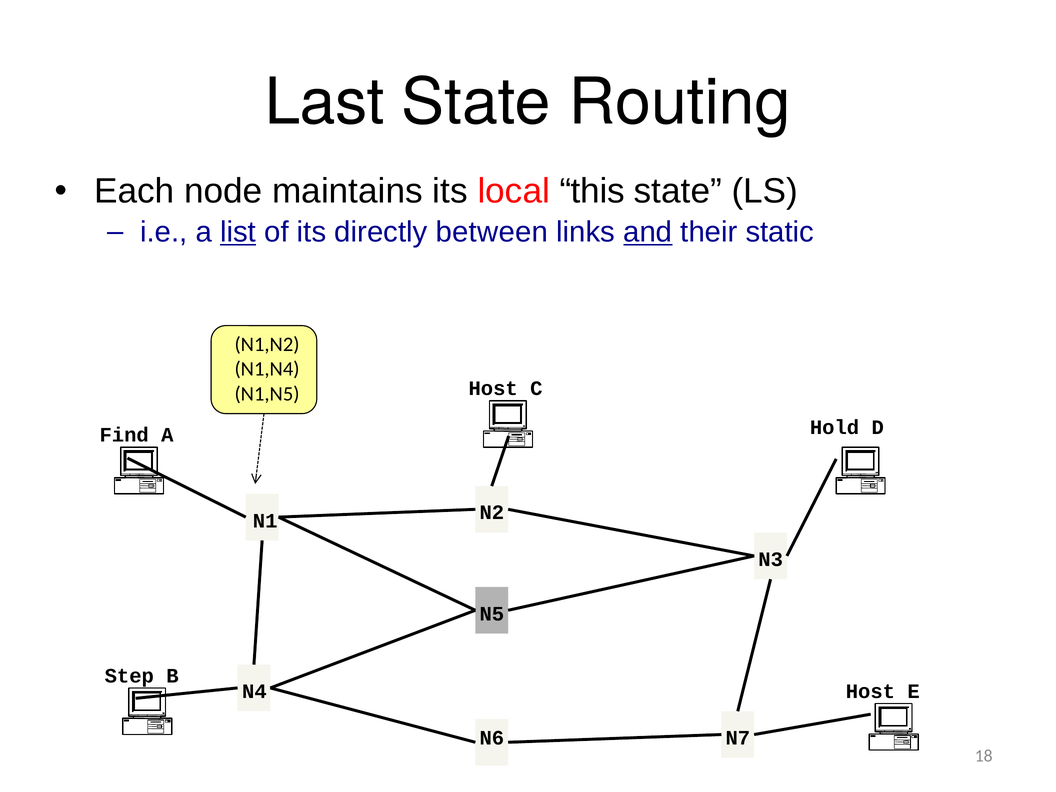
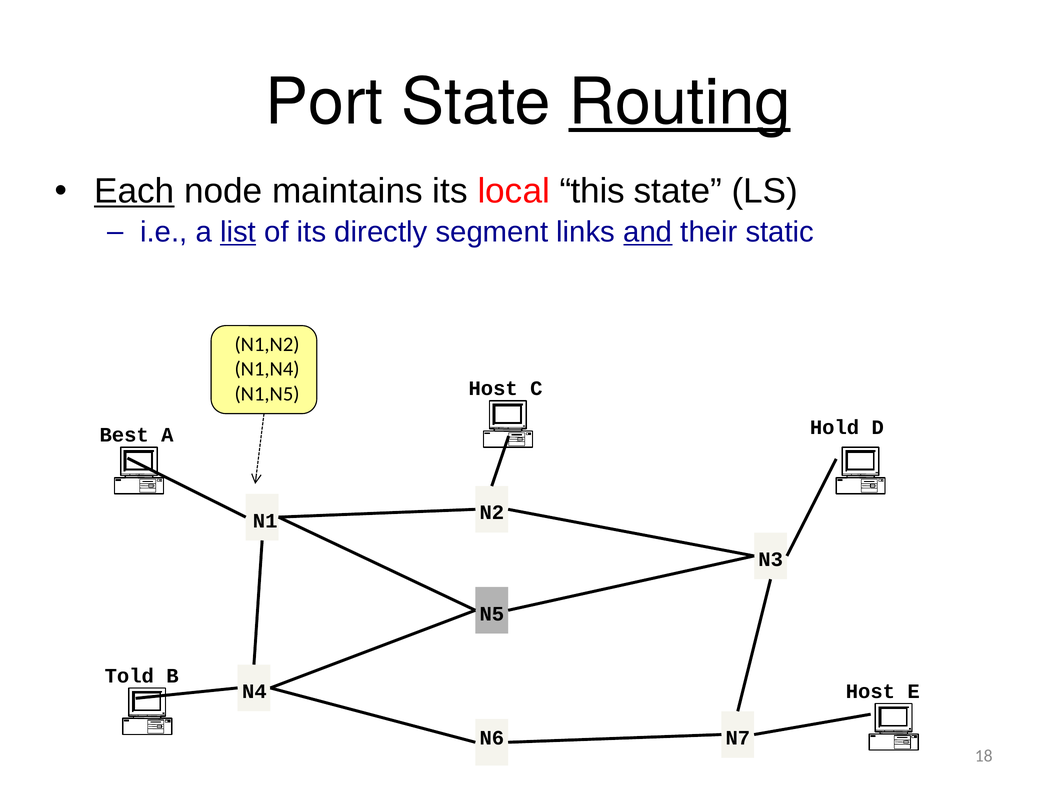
Last: Last -> Port (324, 102)
Routing underline: none -> present (680, 102)
Each underline: none -> present (134, 191)
between: between -> segment (492, 232)
Find: Find -> Best (124, 435)
Step: Step -> Told (129, 676)
